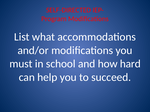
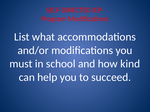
hard: hard -> kind (130, 64)
